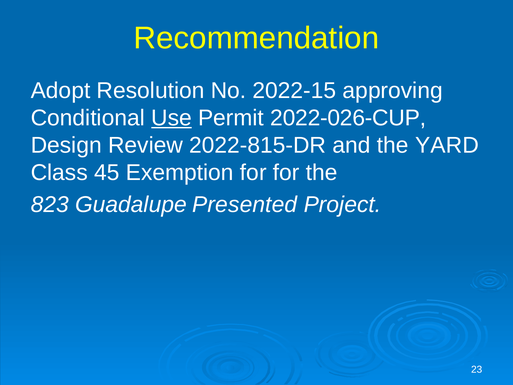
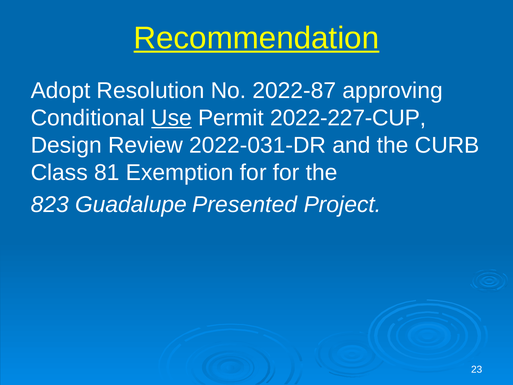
Recommendation underline: none -> present (256, 38)
2022-15: 2022-15 -> 2022-87 (294, 91)
2022-026-CUP: 2022-026-CUP -> 2022-227-CUP (348, 118)
2022-815-DR: 2022-815-DR -> 2022-031-DR (258, 145)
YARD: YARD -> CURB (447, 145)
45: 45 -> 81 (107, 173)
